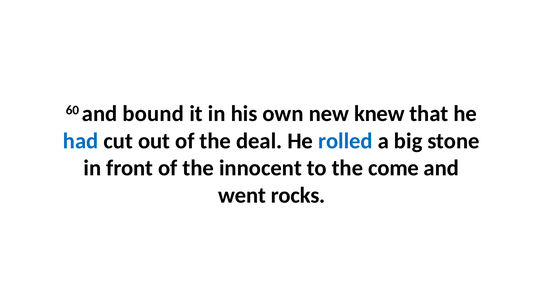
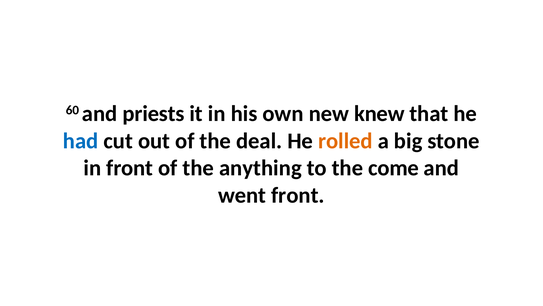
bound: bound -> priests (153, 114)
rolled colour: blue -> orange (345, 141)
innocent: innocent -> anything (260, 168)
went rocks: rocks -> front (298, 195)
